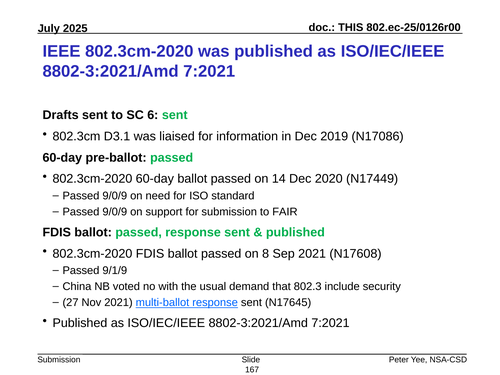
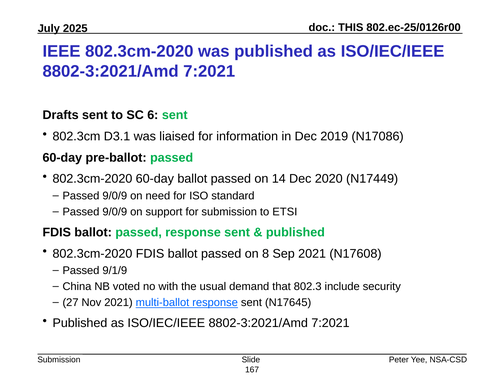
FAIR: FAIR -> ETSI (285, 212)
